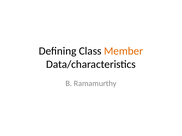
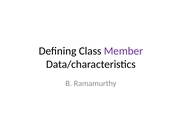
Member colour: orange -> purple (124, 51)
